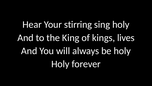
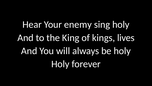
stirring: stirring -> enemy (78, 24)
